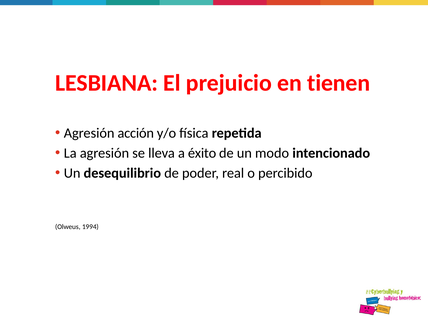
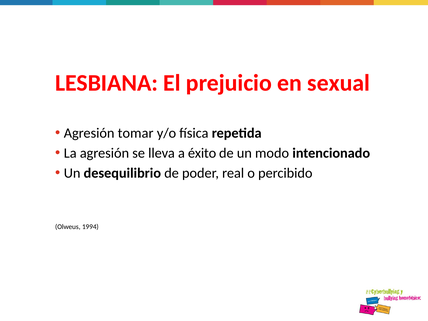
tienen: tienen -> sexual (339, 83)
acción: acción -> tomar (136, 133)
